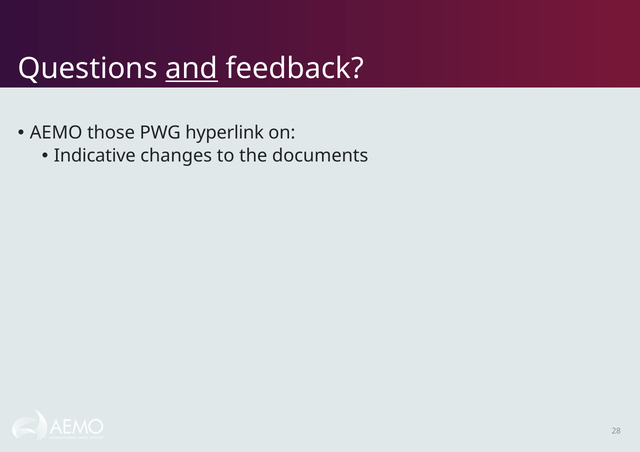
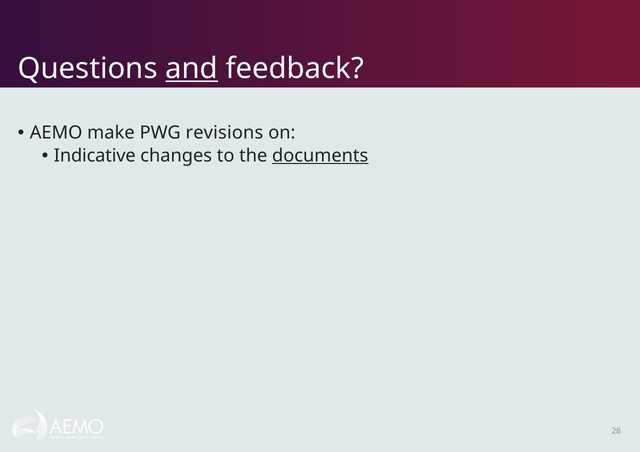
those: those -> make (111, 133)
hyperlink: hyperlink -> revisions (224, 133)
documents underline: none -> present (320, 156)
